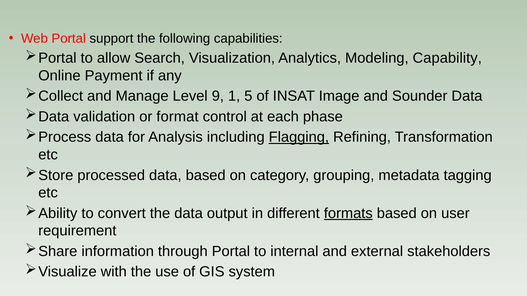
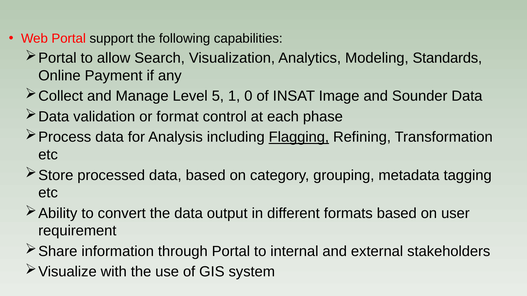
Capability: Capability -> Standards (447, 58)
9: 9 -> 5 (218, 96)
5: 5 -> 0 (248, 96)
formats underline: present -> none (348, 214)
